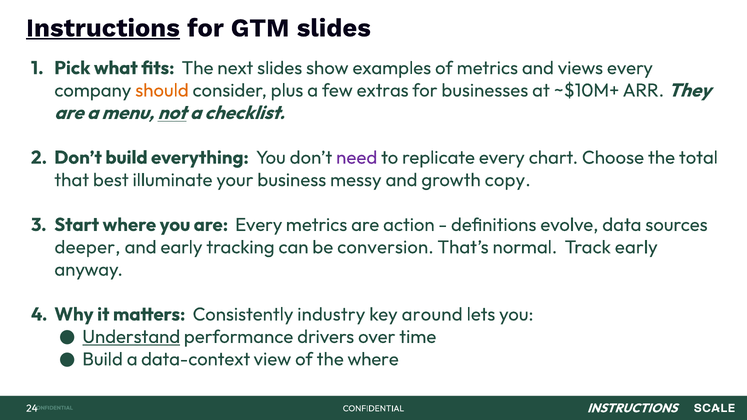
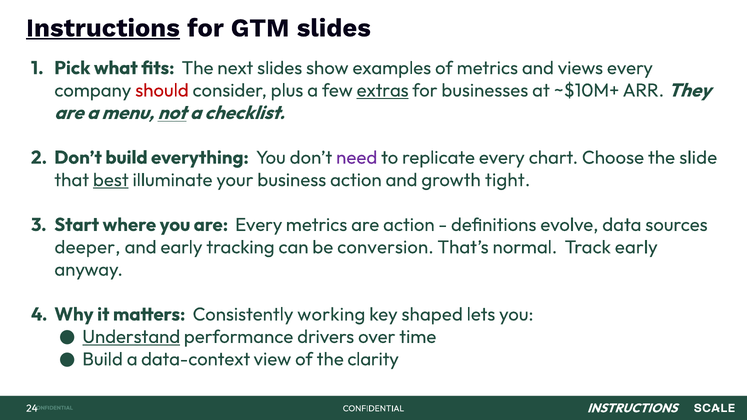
should colour: orange -> red (162, 90)
extras underline: none -> present (383, 90)
total: total -> slide (698, 158)
best underline: none -> present (111, 180)
business messy: messy -> action (356, 180)
copy: copy -> tight (508, 180)
industry: industry -> working (331, 315)
around: around -> shaped (432, 315)
the where: where -> clarity (373, 359)
